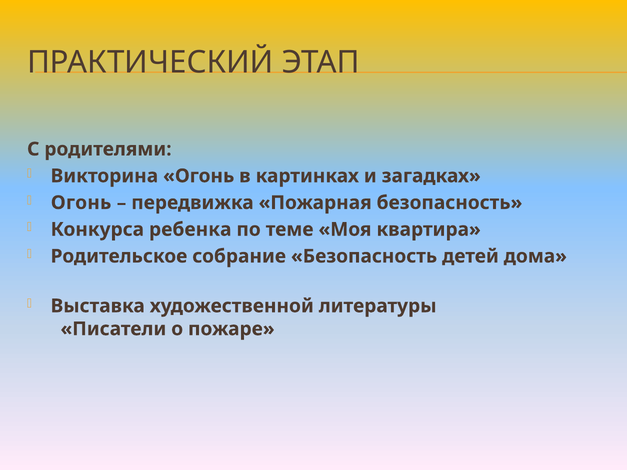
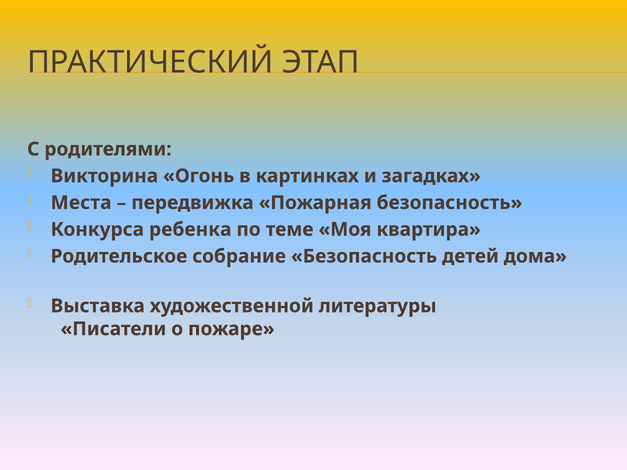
Огонь: Огонь -> Места (81, 203)
